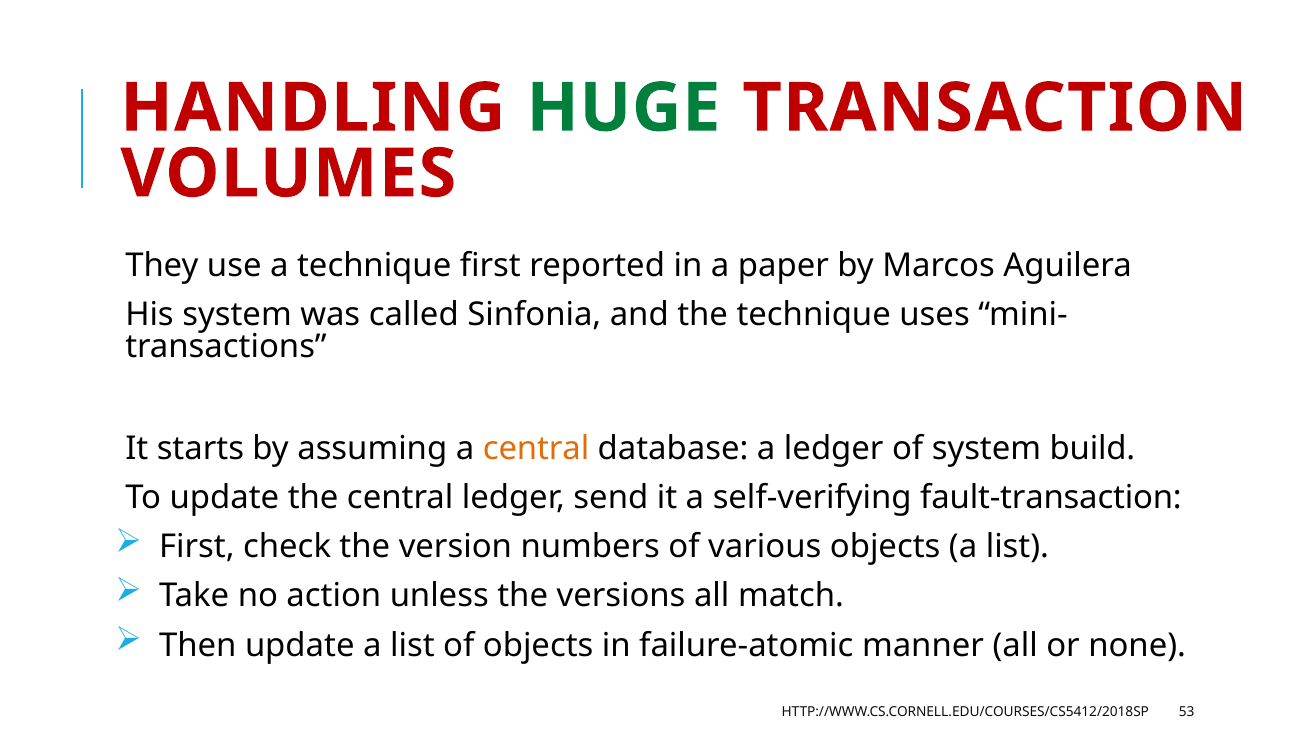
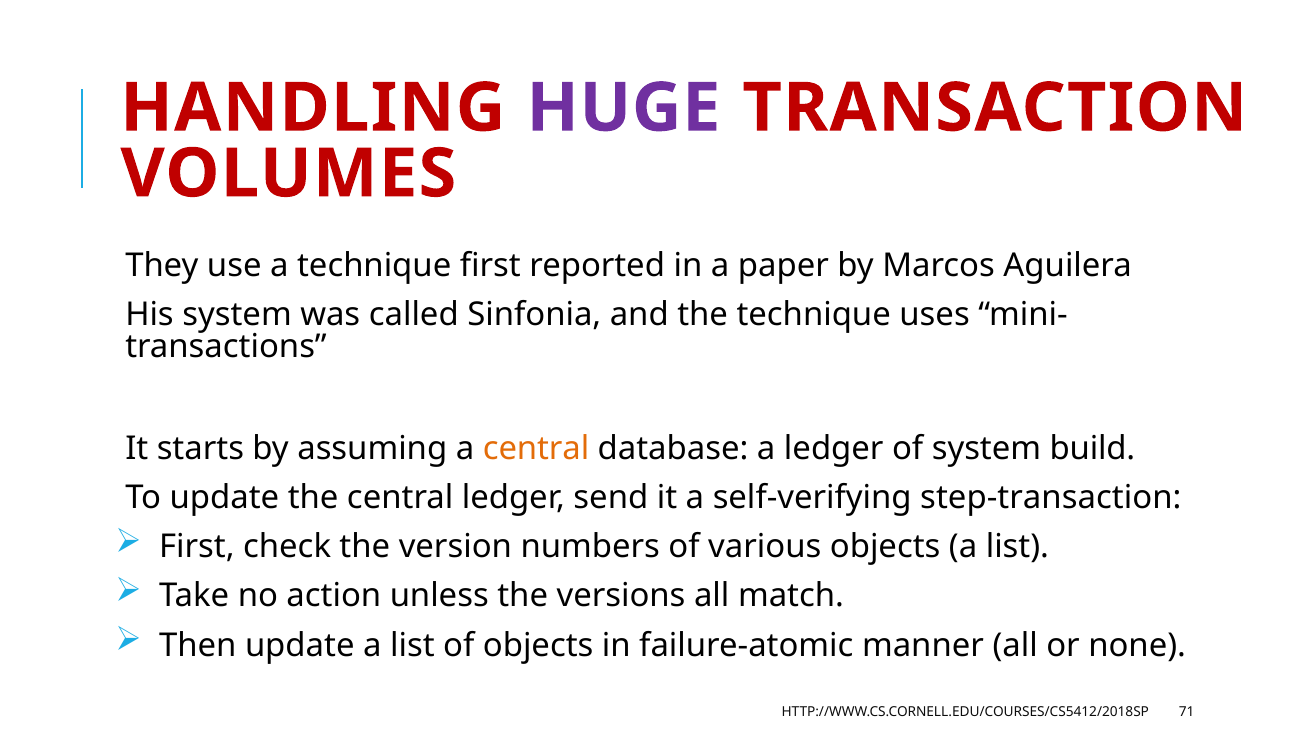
HUGE colour: green -> purple (623, 108)
fault-transaction: fault-transaction -> step-transaction (1051, 498)
53: 53 -> 71 (1187, 713)
